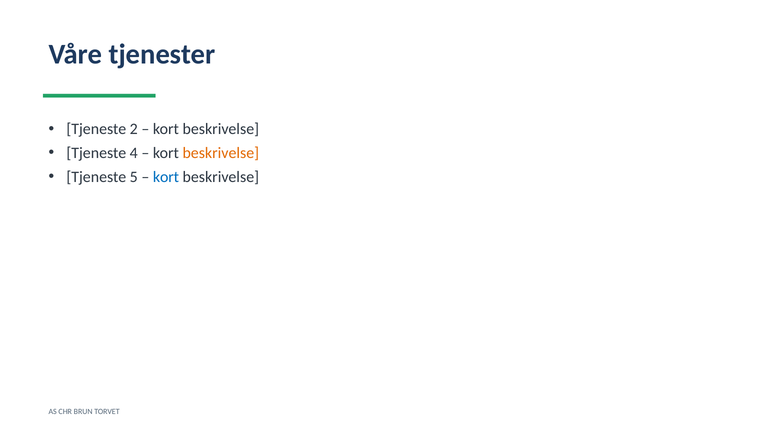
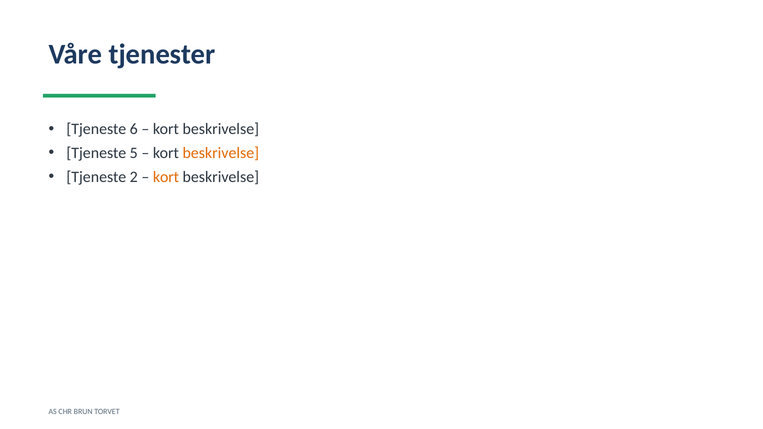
2: 2 -> 6 (134, 129)
4: 4 -> 5 (134, 153)
5: 5 -> 2 (134, 177)
kort colour: blue -> orange (166, 177)
